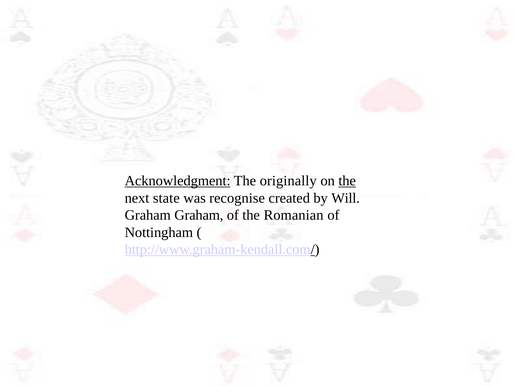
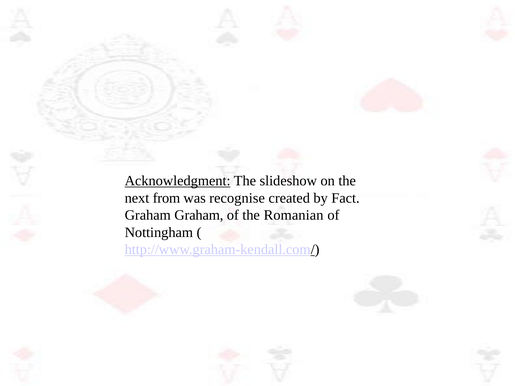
originally: originally -> slideshow (288, 181)
the underline: present -> none (347, 181)
state: state -> from (166, 198)
Will: Will -> Fact (346, 198)
